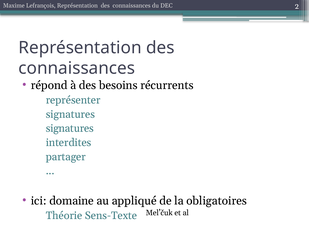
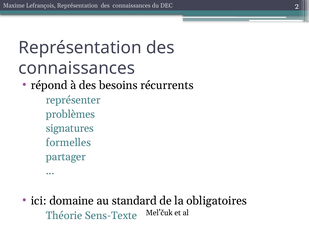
signatures: signatures -> problèmes (70, 114)
interdites: interdites -> formelles (69, 142)
appliqué: appliqué -> standard (134, 201)
